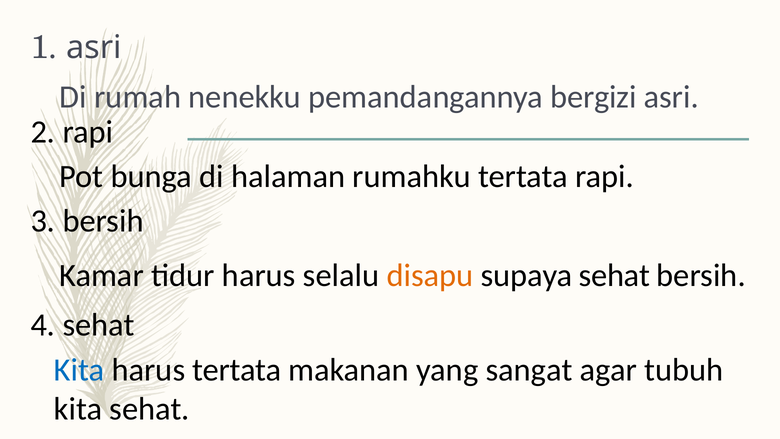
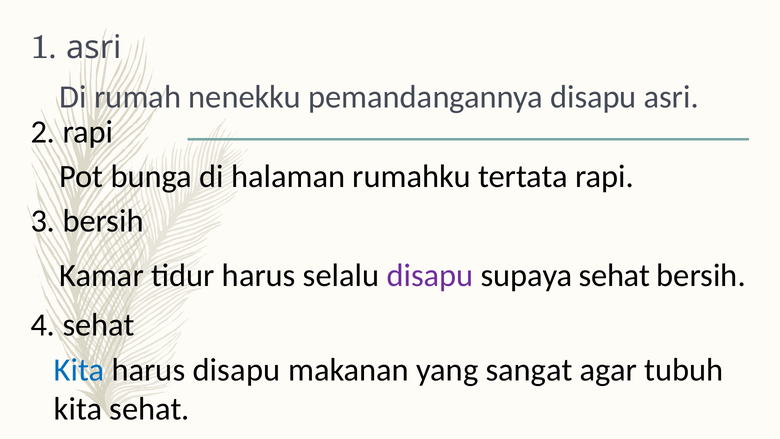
pemandangannya bergizi: bergizi -> disapu (593, 97)
disapu colour: orange -> purple (430, 275)
harus tertata: tertata -> disapu (237, 370)
